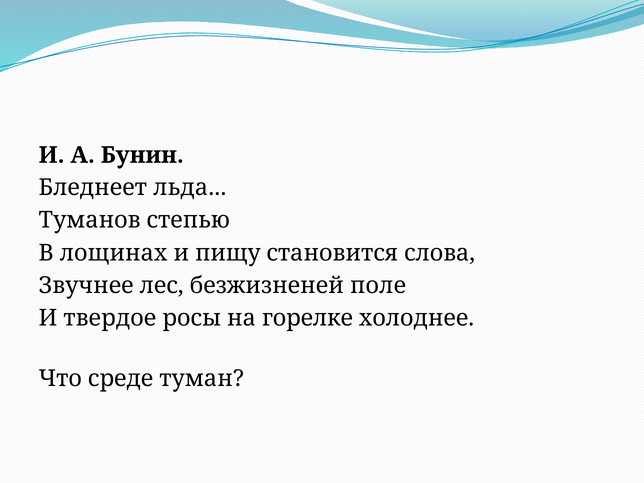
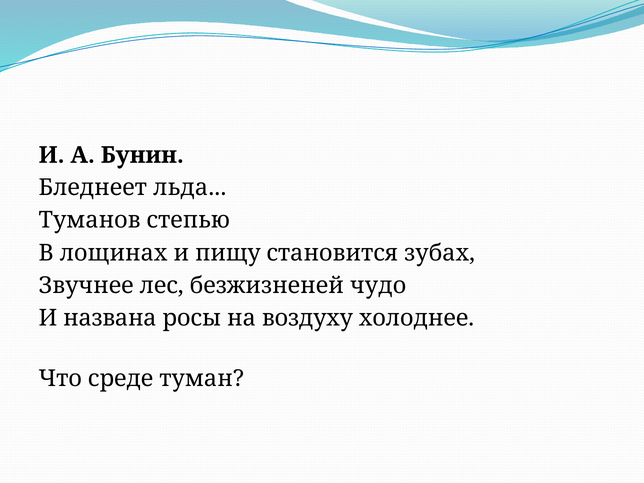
слова: слова -> зубах (440, 253)
поле: поле -> чудо (378, 286)
твердое: твердое -> названа (110, 318)
горелке: горелке -> воздуху (307, 318)
